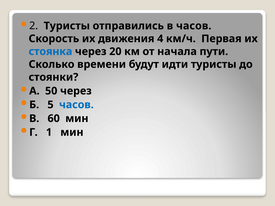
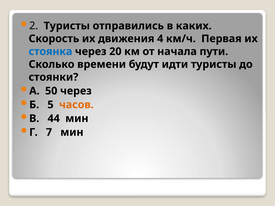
в часов: часов -> каких (194, 26)
часов colour: blue -> orange (76, 105)
60: 60 -> 44 (54, 119)
1: 1 -> 7 (49, 132)
